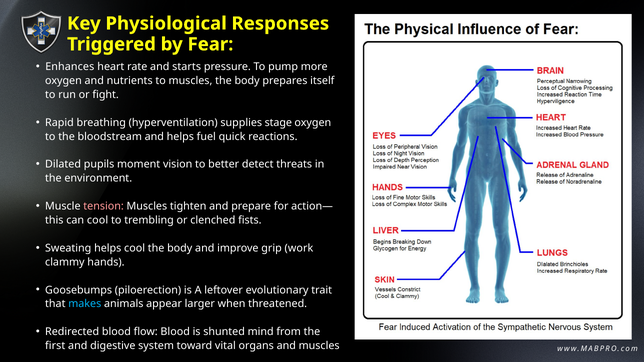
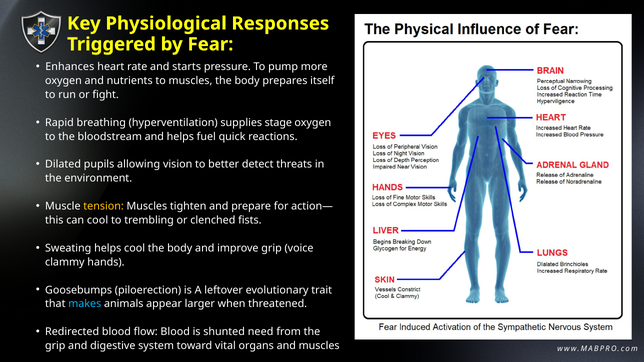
moment: moment -> allowing (139, 165)
tension colour: pink -> yellow (104, 206)
work: work -> voice (299, 248)
mind: mind -> need (261, 332)
first: first -> grip (55, 346)
